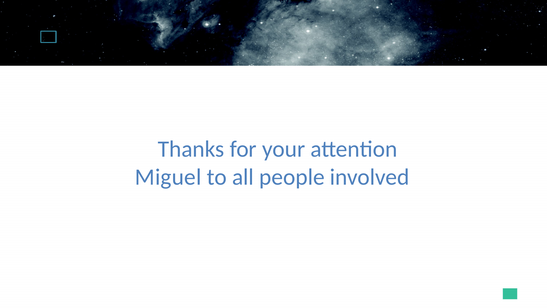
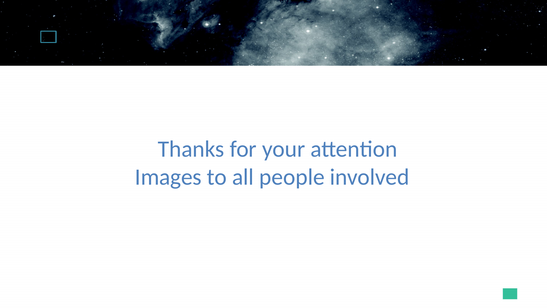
Miguel: Miguel -> Images (168, 177)
